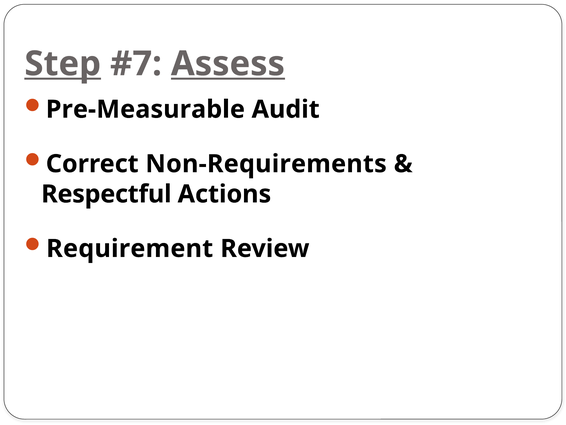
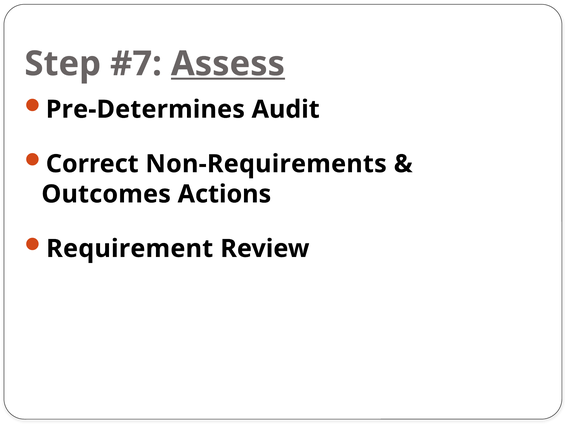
Step underline: present -> none (63, 64)
Pre-Measurable: Pre-Measurable -> Pre-Determines (145, 109)
Respectful: Respectful -> Outcomes (106, 194)
